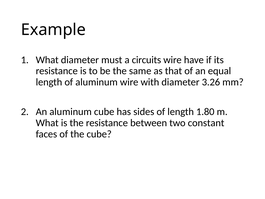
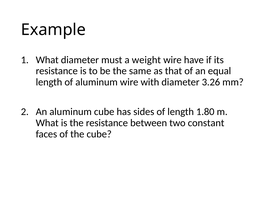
circuits: circuits -> weight (146, 60)
